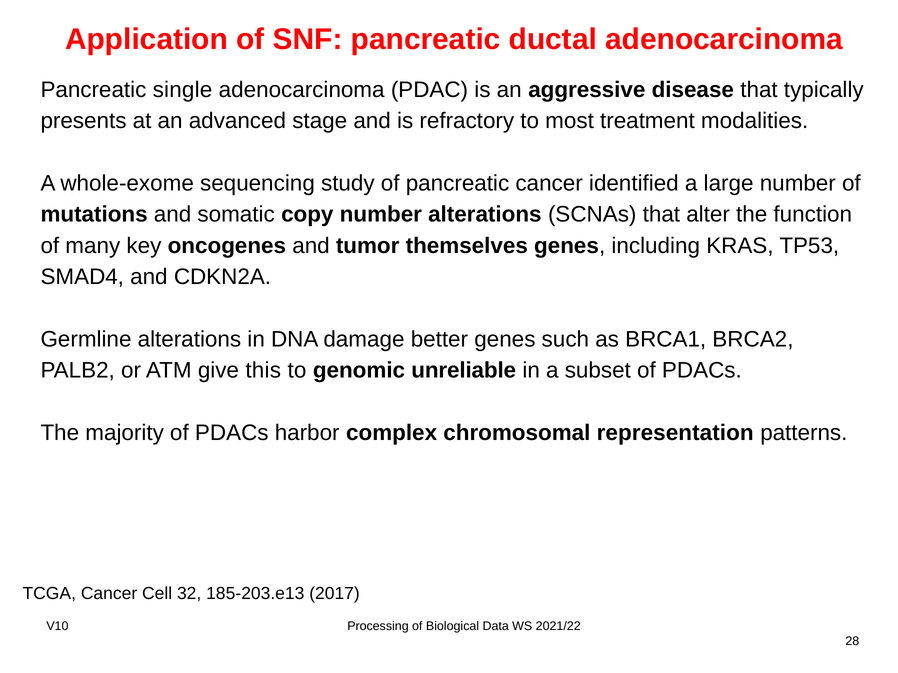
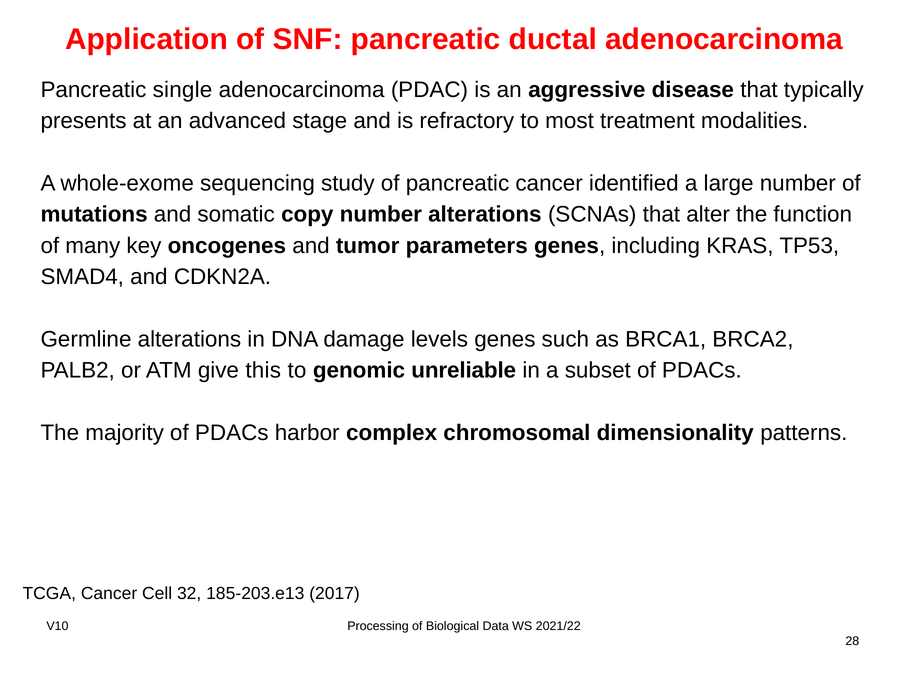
themselves: themselves -> parameters (467, 246)
better: better -> levels (439, 339)
representation: representation -> dimensionality (675, 433)
